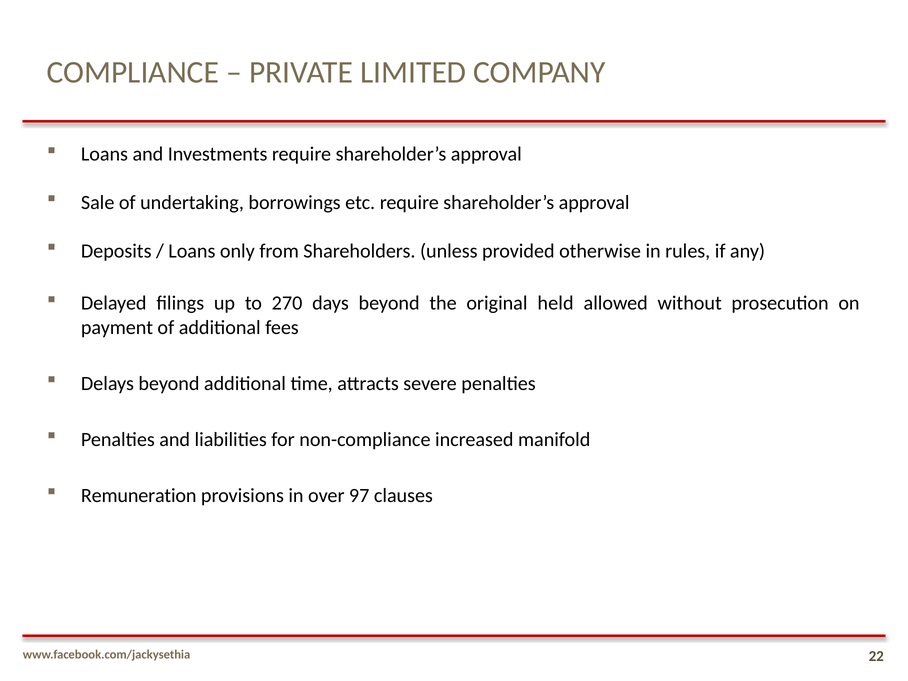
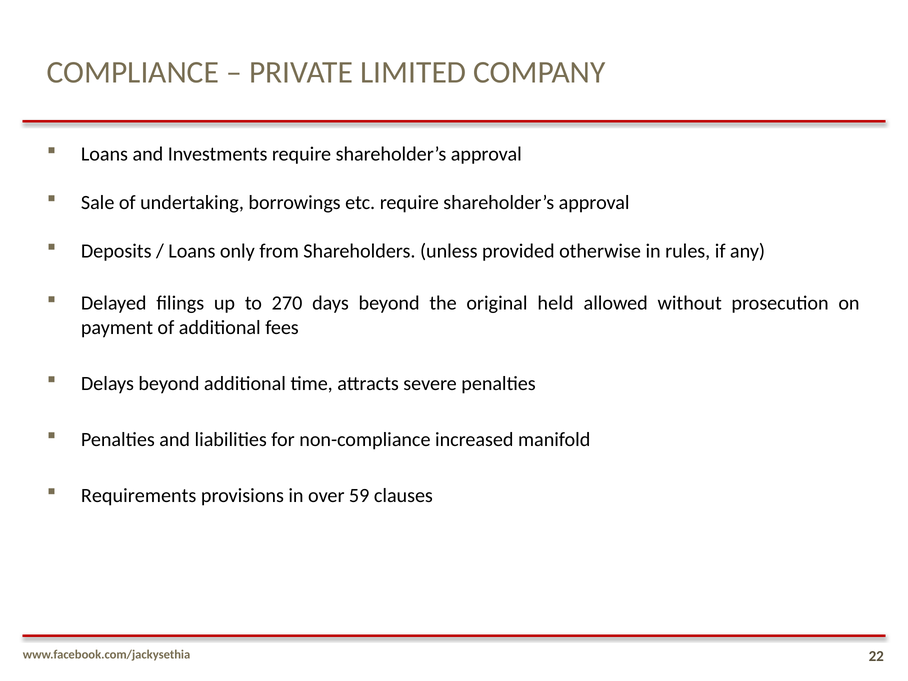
Remuneration: Remuneration -> Requirements (139, 495)
97: 97 -> 59 (359, 495)
